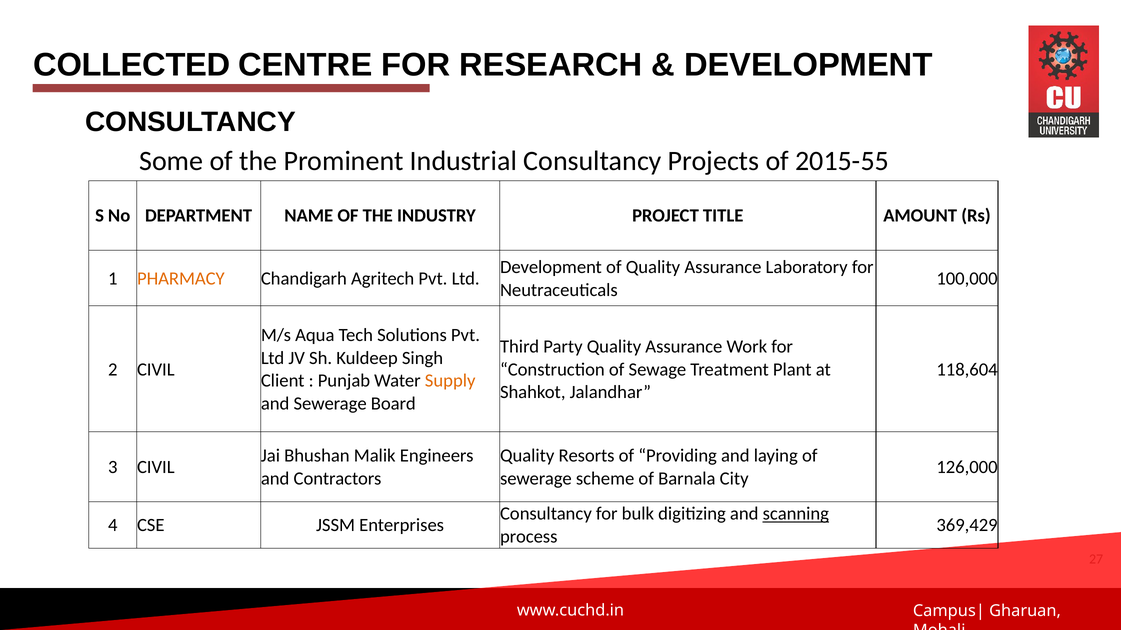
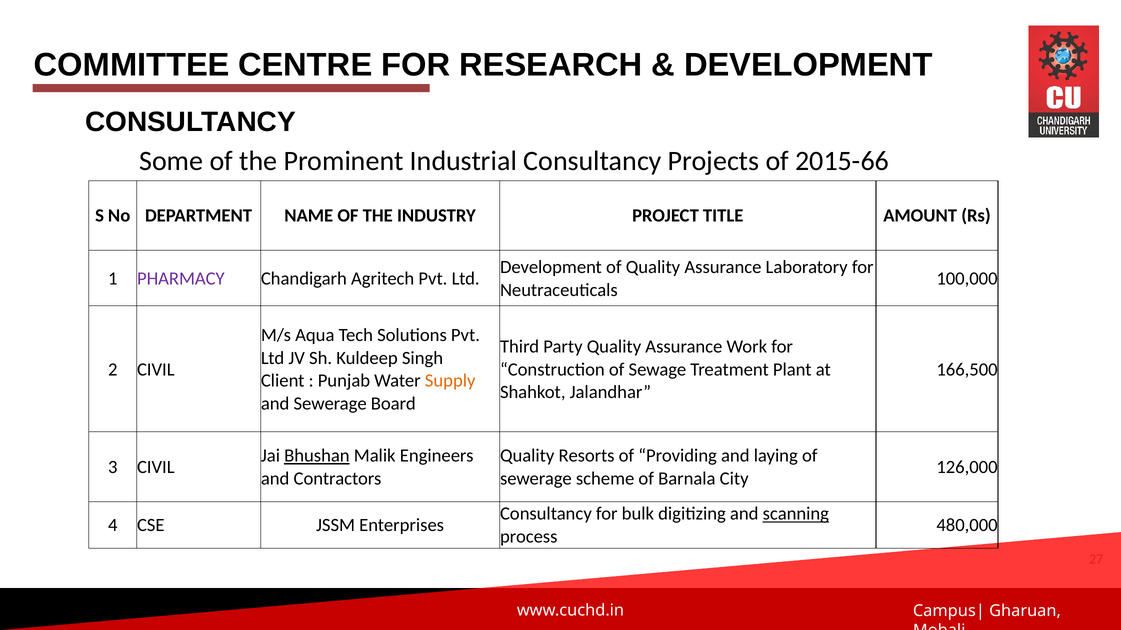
COLLECTED: COLLECTED -> COMMITTEE (132, 65)
2015-55: 2015-55 -> 2015-66 (842, 161)
PHARMACY colour: orange -> purple (181, 279)
118,604: 118,604 -> 166,500 (967, 370)
Bhushan underline: none -> present (317, 456)
369,429: 369,429 -> 480,000 (967, 526)
